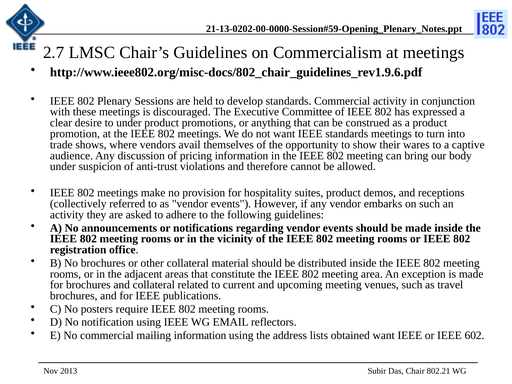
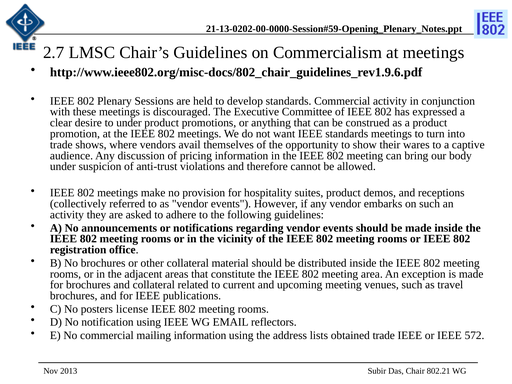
require: require -> license (132, 309)
obtained want: want -> trade (384, 335)
602: 602 -> 572 (475, 335)
